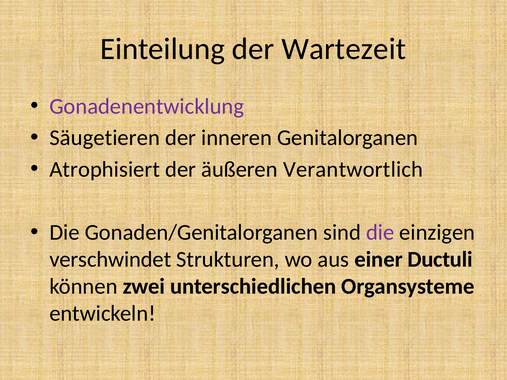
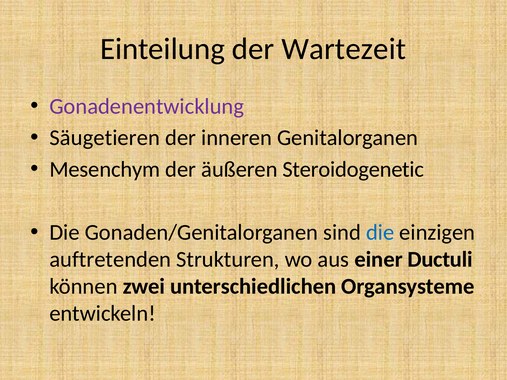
Atrophisiert: Atrophisiert -> Mesenchym (105, 169)
Verantwortlich: Verantwortlich -> Steroidogenetic (353, 169)
die colour: purple -> blue (380, 233)
verschwindet: verschwindet -> auftretenden (110, 260)
